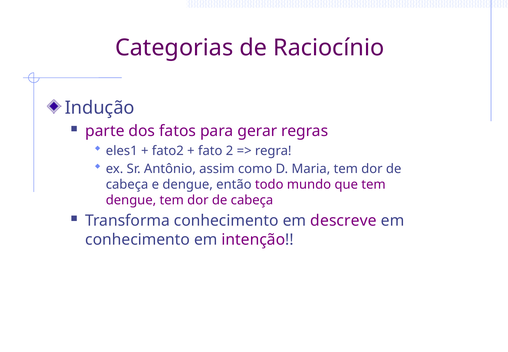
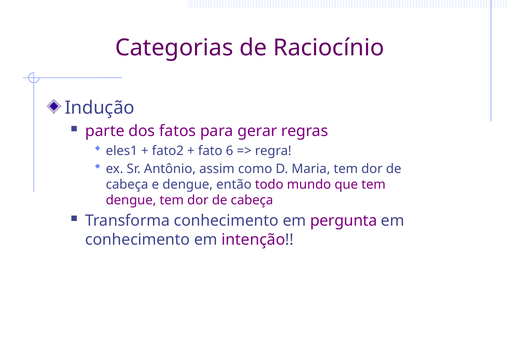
2: 2 -> 6 (230, 151)
descreve: descreve -> pergunta (344, 221)
